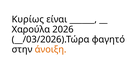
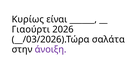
Χαρούλα: Χαρούλα -> Γιαούρτι (31, 29)
φαγητό: φαγητό -> σαλάτα (108, 39)
άνοιξη colour: orange -> purple (51, 49)
